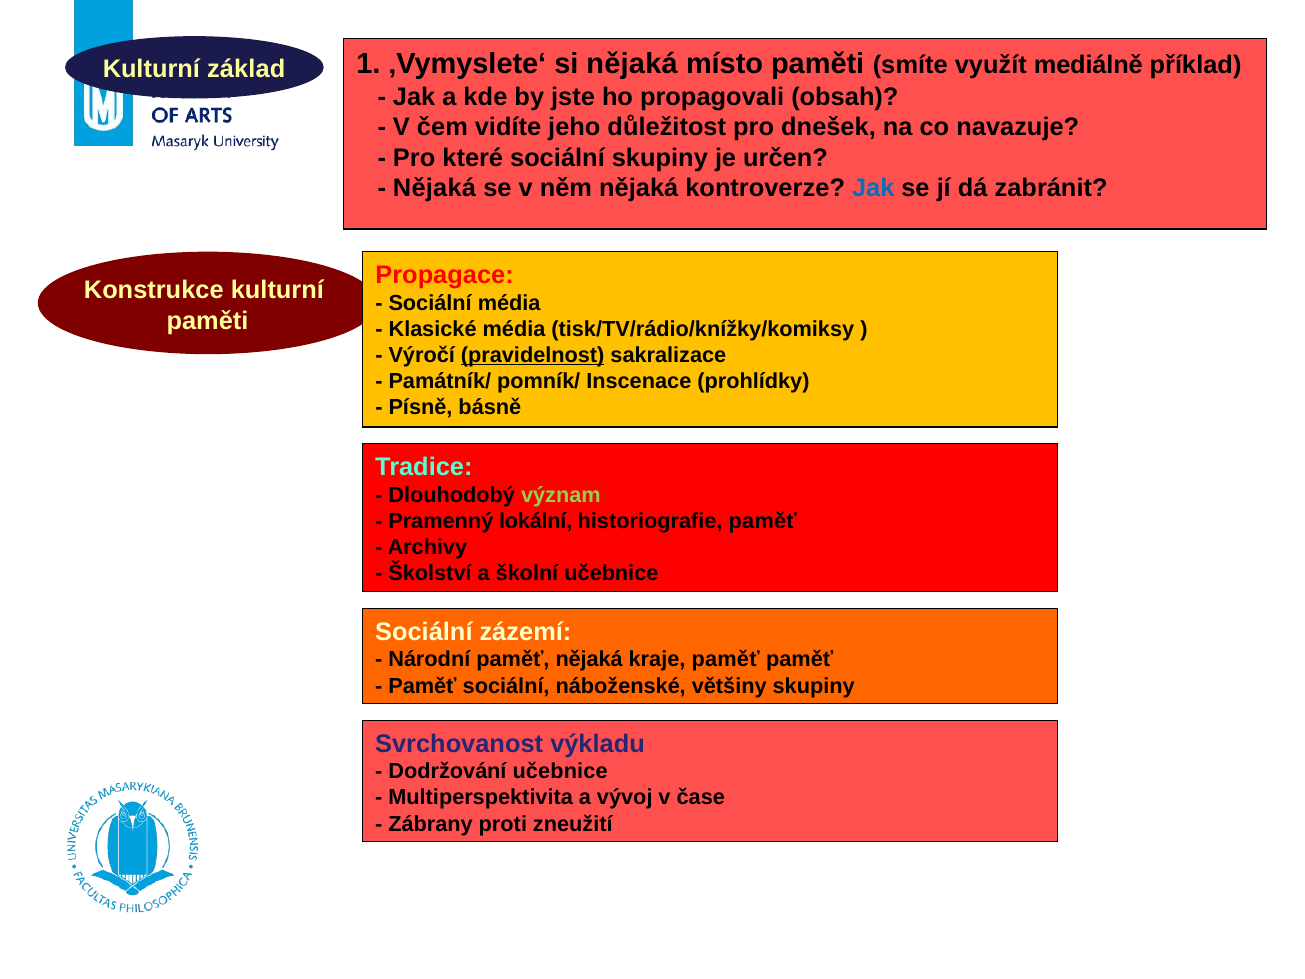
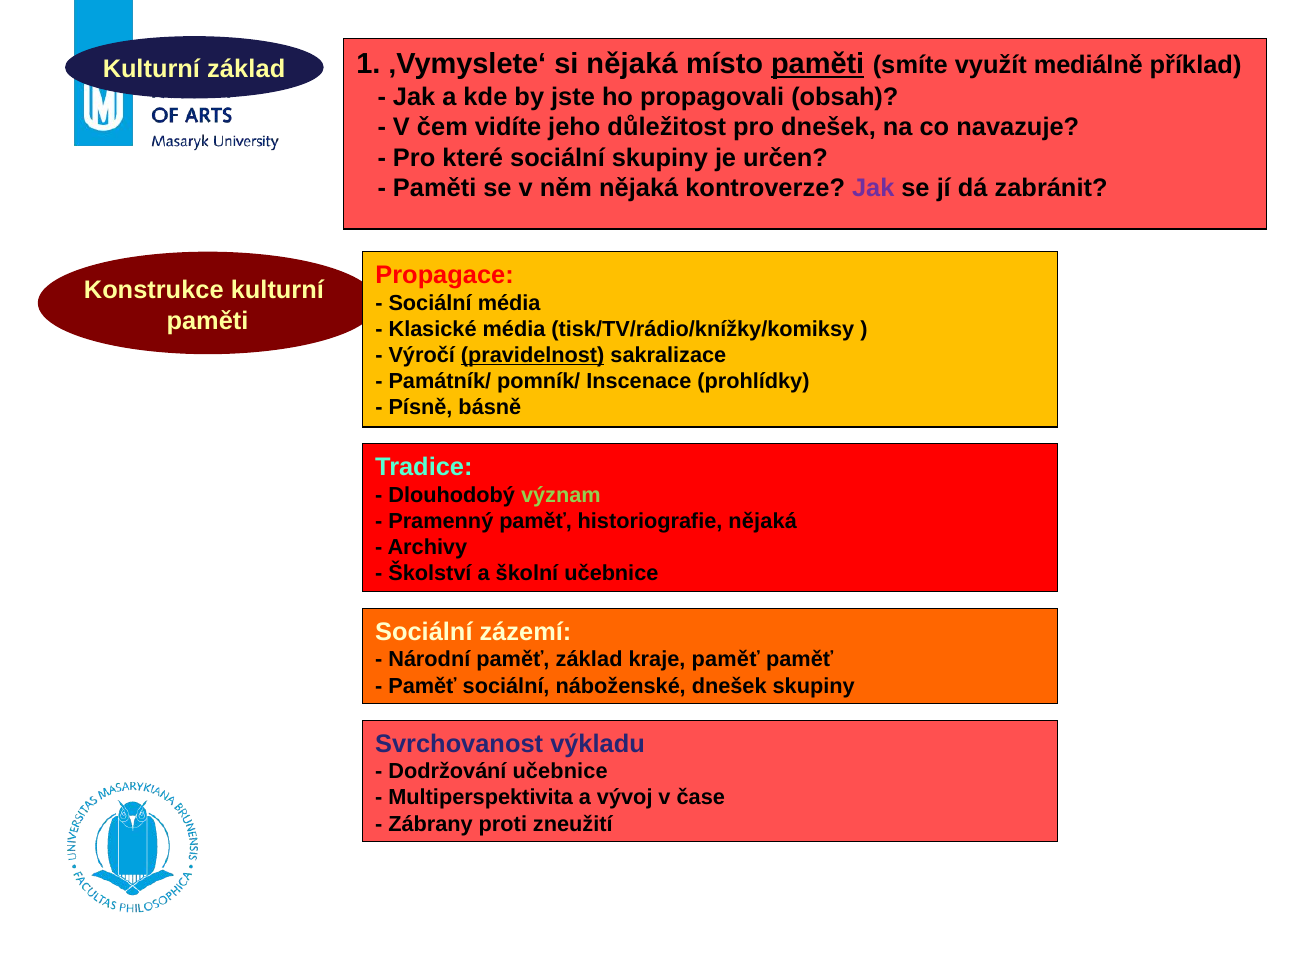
paměti underline: none -> present (818, 64)
Nějaká: Nějaká -> Paměti (435, 188)
Jak colour: blue -> purple (873, 188)
Pramenný lokální: lokální -> paměť (536, 521)
historiografie paměť: paměť -> nějaká (763, 521)
paměť nějaká: nějaká -> základ (589, 660)
náboženské většiny: většiny -> dnešek (729, 686)
